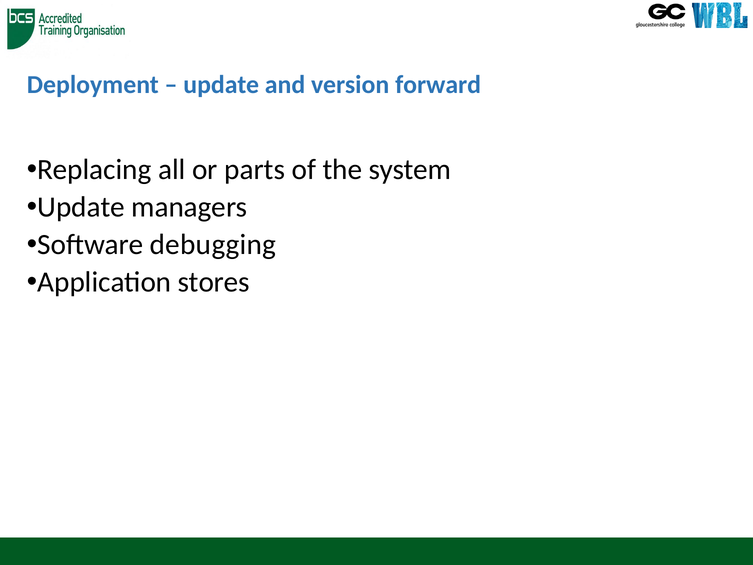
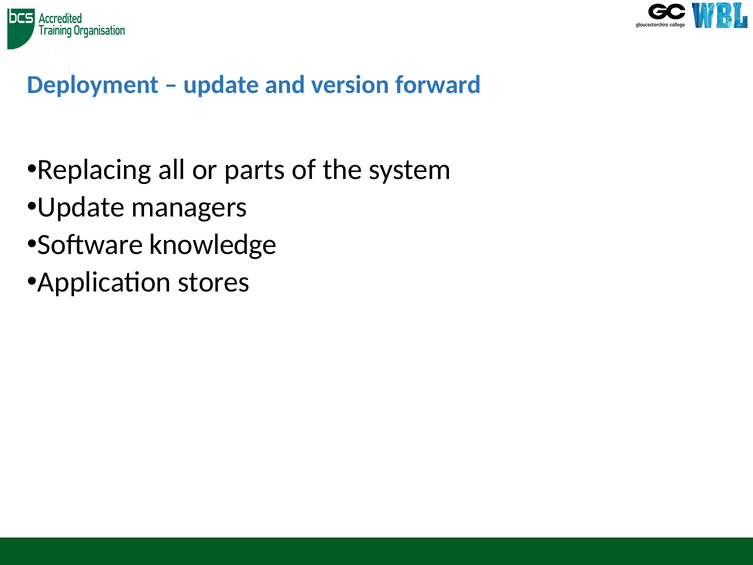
debugging: debugging -> knowledge (213, 245)
